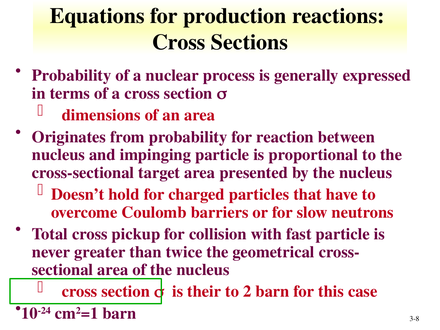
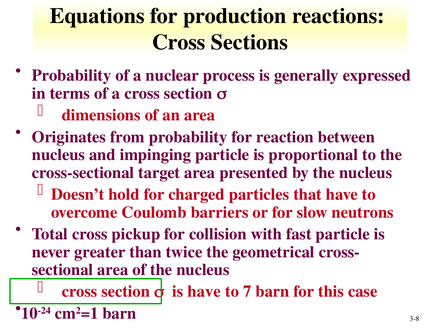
is their: their -> have (204, 292)
2: 2 -> 7 (247, 292)
